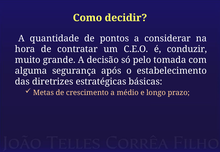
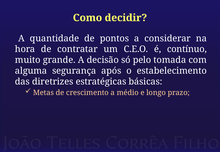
conduzir: conduzir -> contínuo (187, 49)
